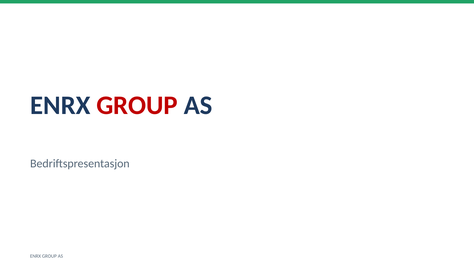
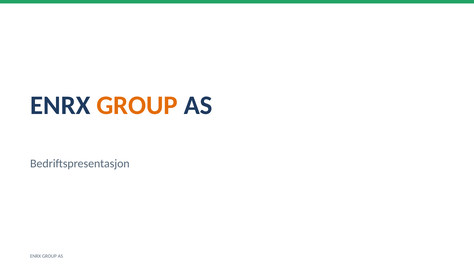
GROUP colour: red -> orange (137, 105)
